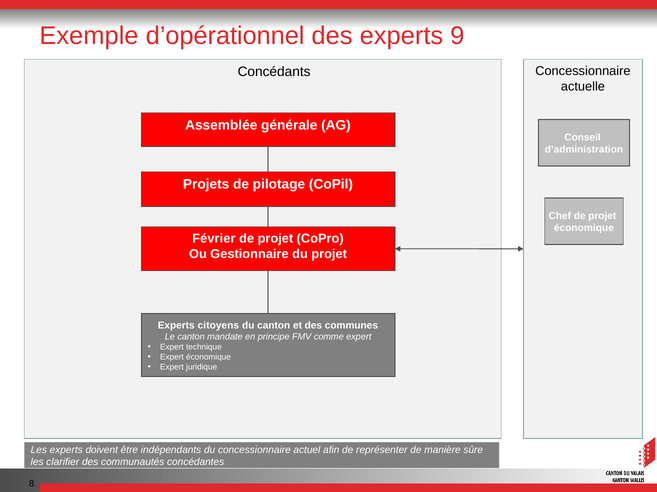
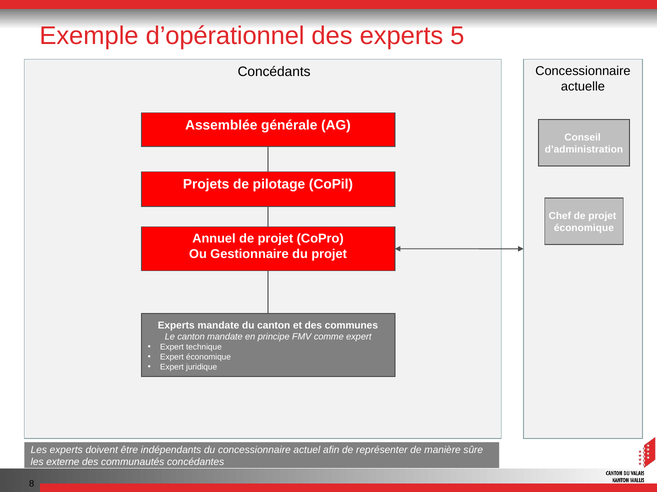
9: 9 -> 5 (457, 36)
Février: Février -> Annuel (214, 239)
Experts citoyens: citoyens -> mandate (218, 326)
clarifier: clarifier -> externe (63, 462)
